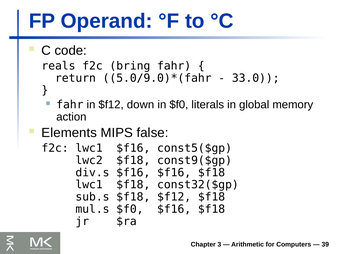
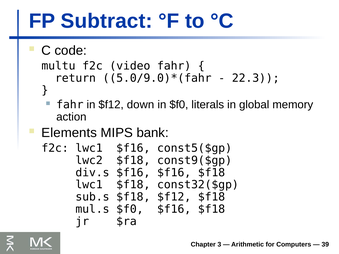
Operand: Operand -> Subtract (107, 21)
reals: reals -> multu (58, 66)
bring: bring -> video (130, 66)
33.0: 33.0 -> 22.3 (256, 78)
false: false -> bank (153, 133)
